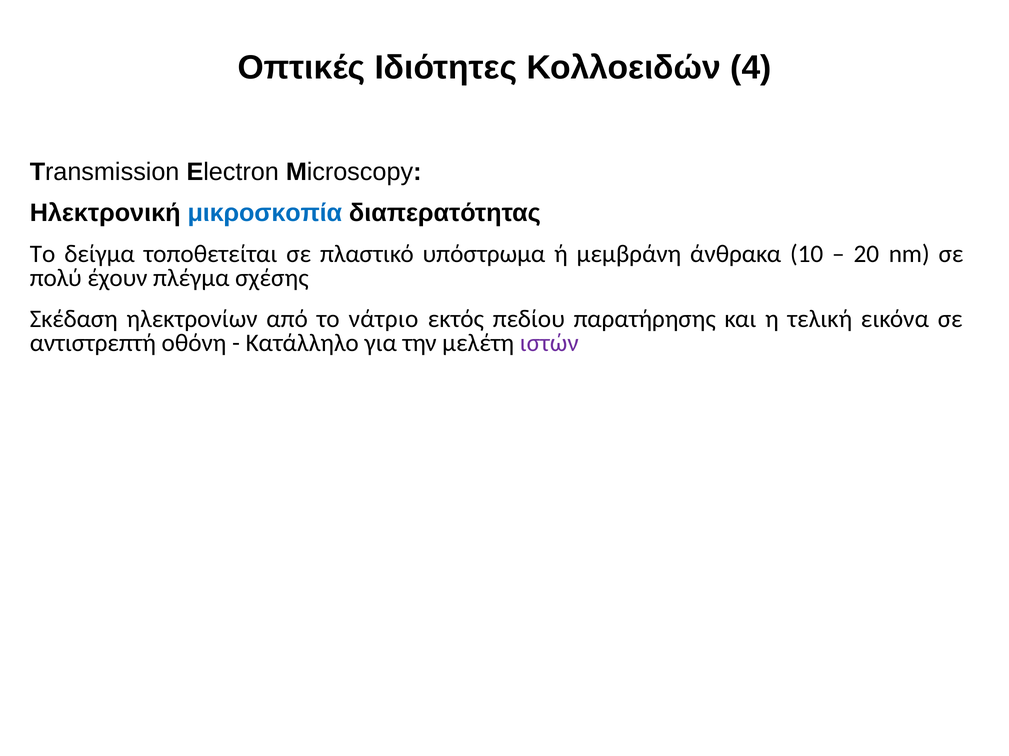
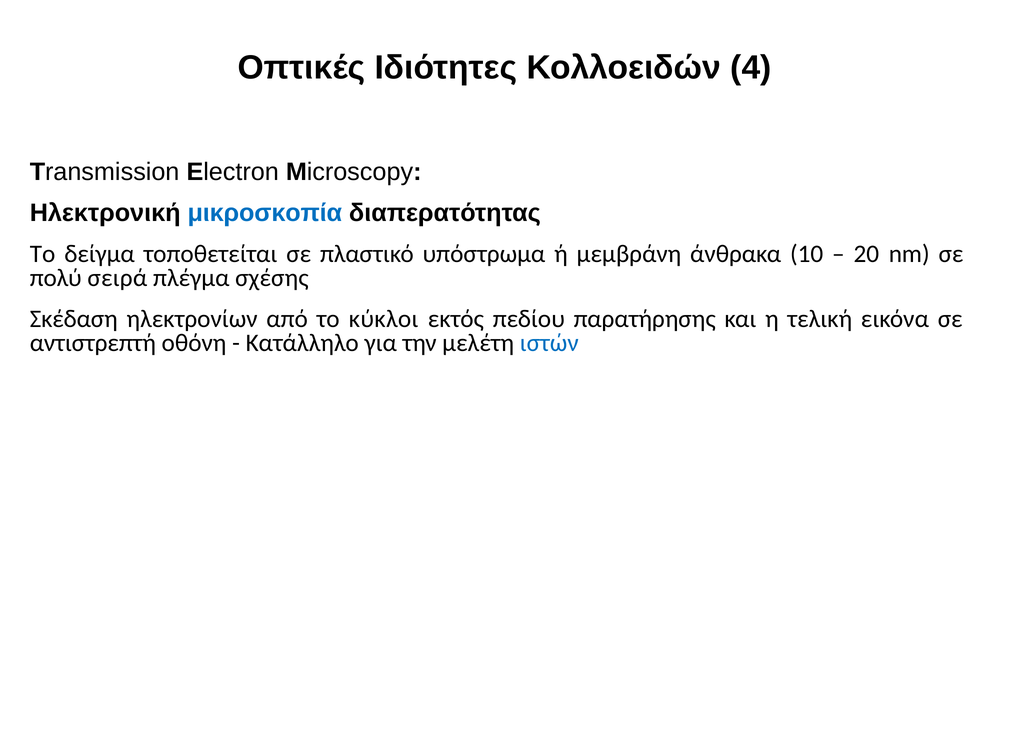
έχουν: έχουν -> σειρά (117, 278)
νάτριο: νάτριο -> κύκλοι (384, 319)
ιστών colour: purple -> blue (549, 343)
